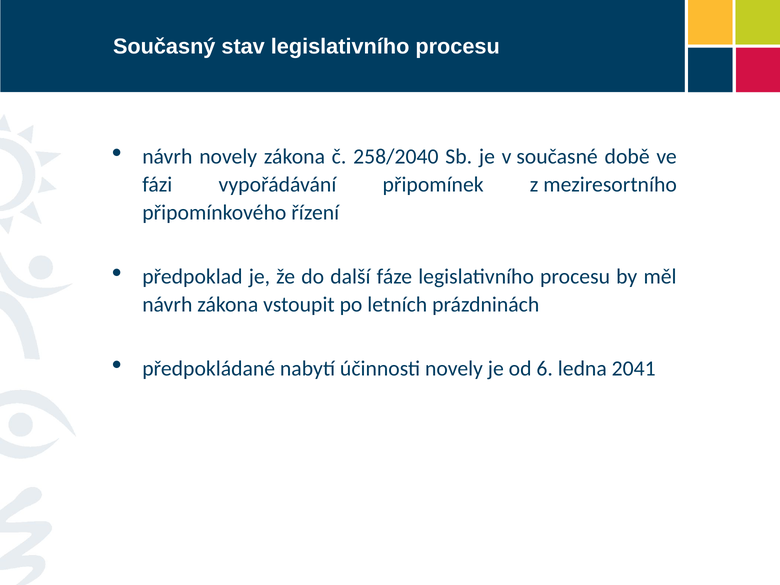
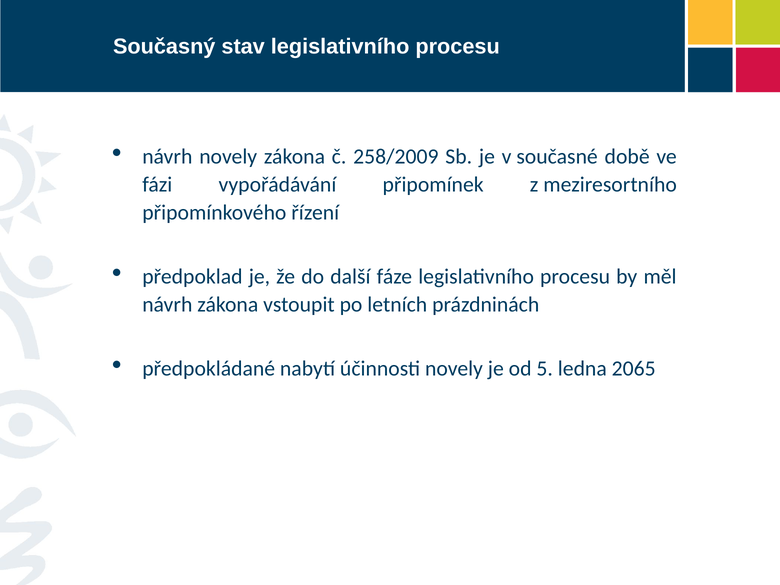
258/2040: 258/2040 -> 258/2009 (396, 157)
6: 6 -> 5 (545, 369)
2041: 2041 -> 2065 (634, 369)
